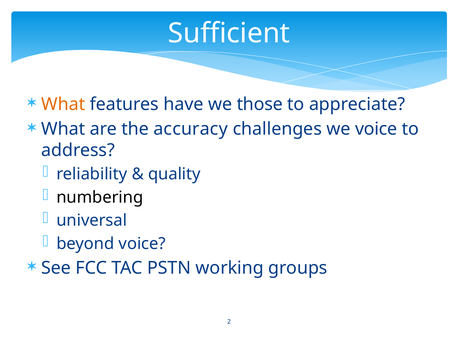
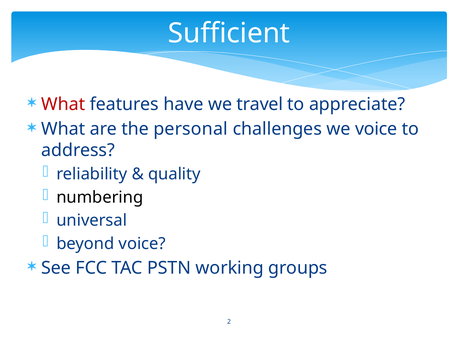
What colour: orange -> red (63, 104)
those: those -> travel (260, 104)
accuracy: accuracy -> personal (191, 129)
